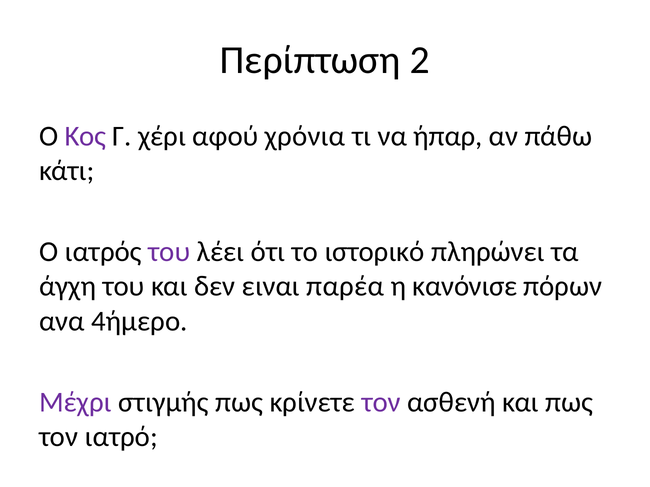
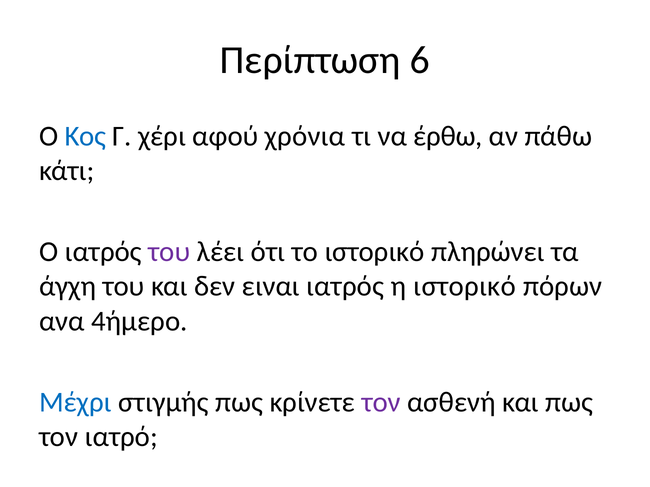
2: 2 -> 6 (420, 60)
Κος colour: purple -> blue (85, 136)
ήπαρ: ήπαρ -> έρθω (448, 136)
ειναι παρέα: παρέα -> ιατρός (345, 287)
η κανόνισε: κανόνισε -> ιστορικό (465, 287)
Μέχρι colour: purple -> blue (75, 402)
